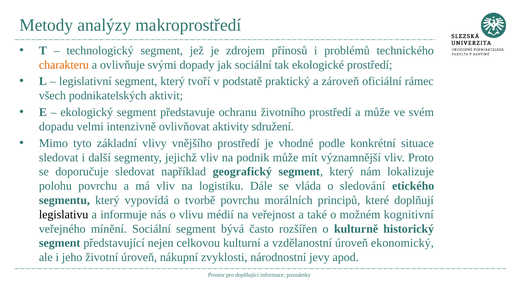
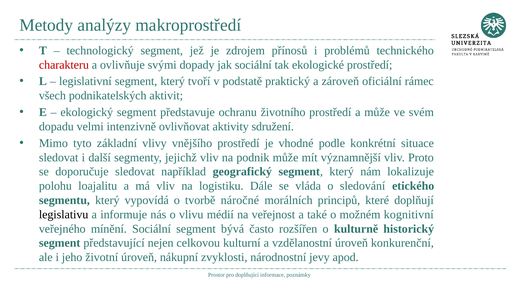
charakteru colour: orange -> red (64, 65)
polohu povrchu: povrchu -> loajalitu (98, 186)
tvorbě povrchu: povrchu -> náročné (240, 200)
ekonomický: ekonomický -> konkurenční (402, 243)
